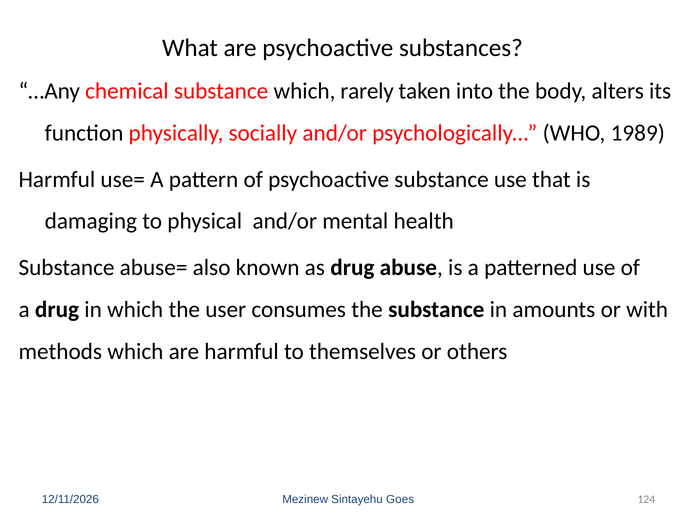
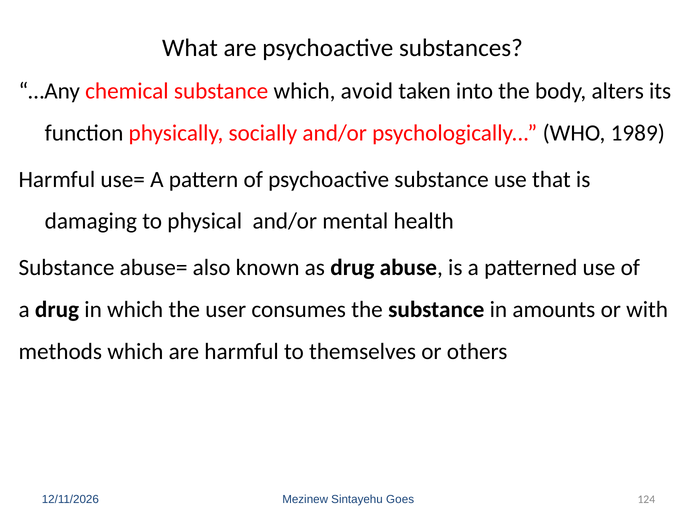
rarely: rarely -> avoid (367, 91)
